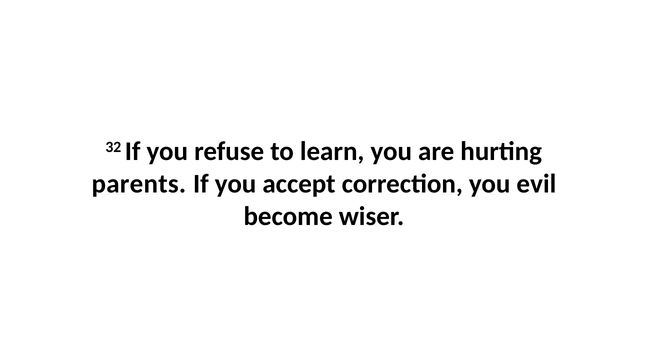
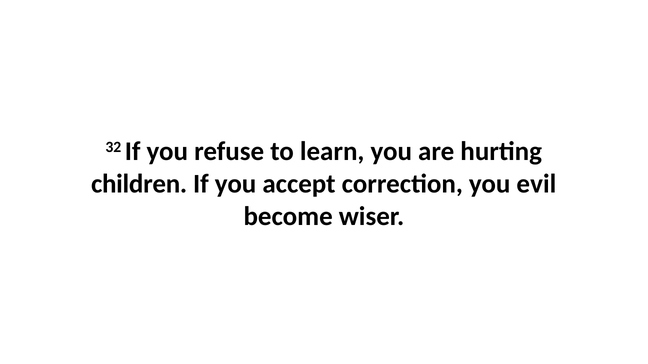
parents: parents -> children (139, 184)
